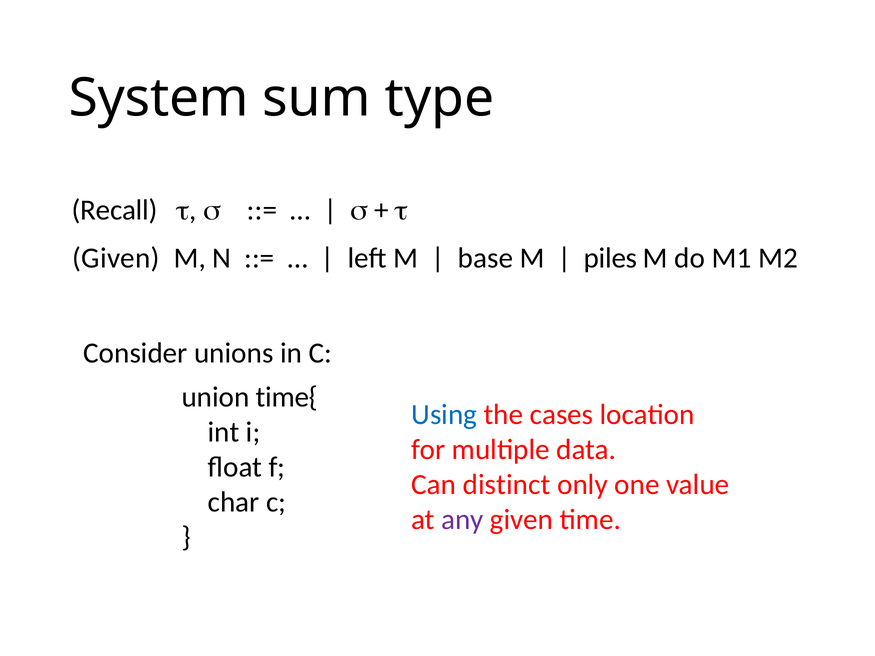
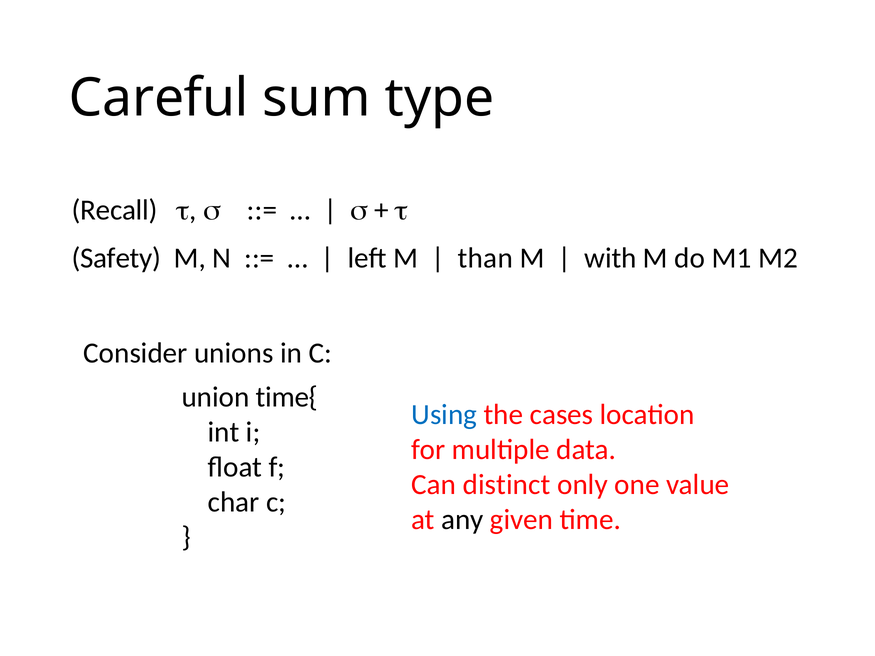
System: System -> Careful (159, 98)
Given: Given -> Safety (116, 258)
base: base -> than (485, 258)
piles: piles -> with (610, 258)
any colour: purple -> black (462, 520)
